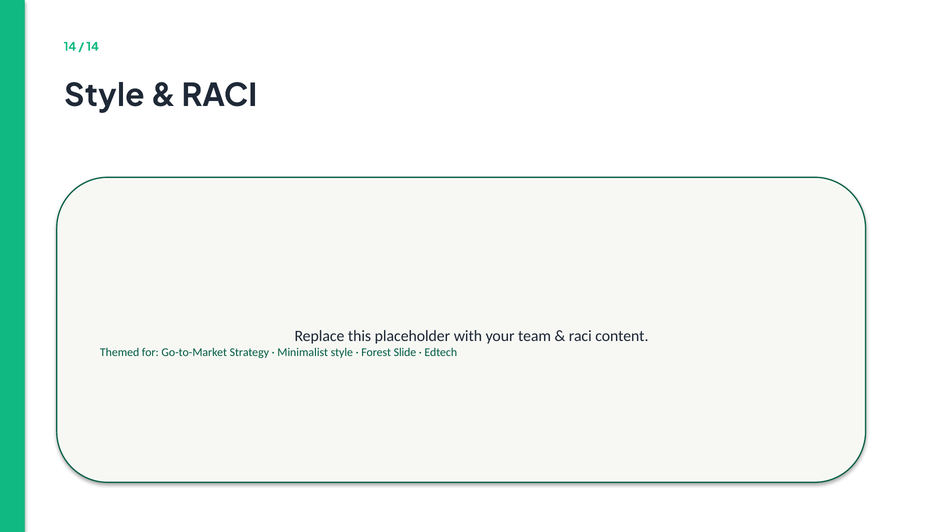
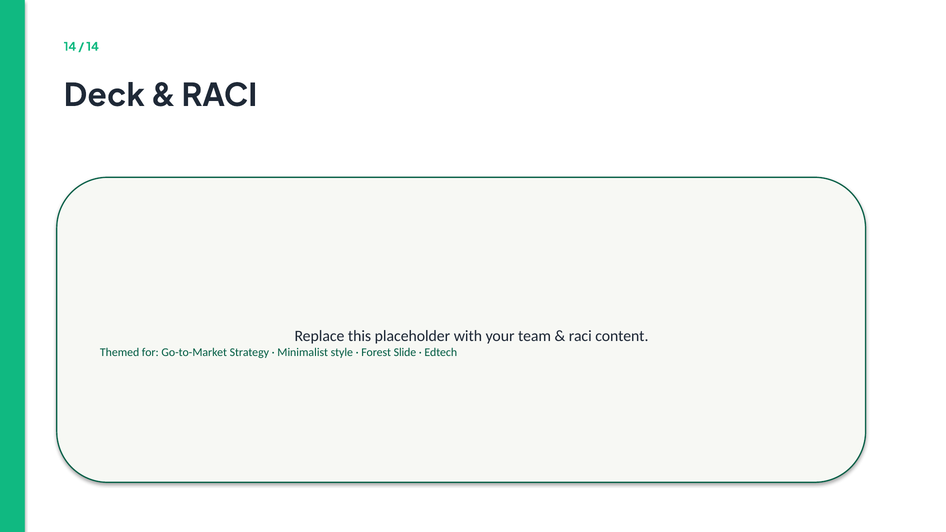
Style: Style -> Deck (104, 96)
